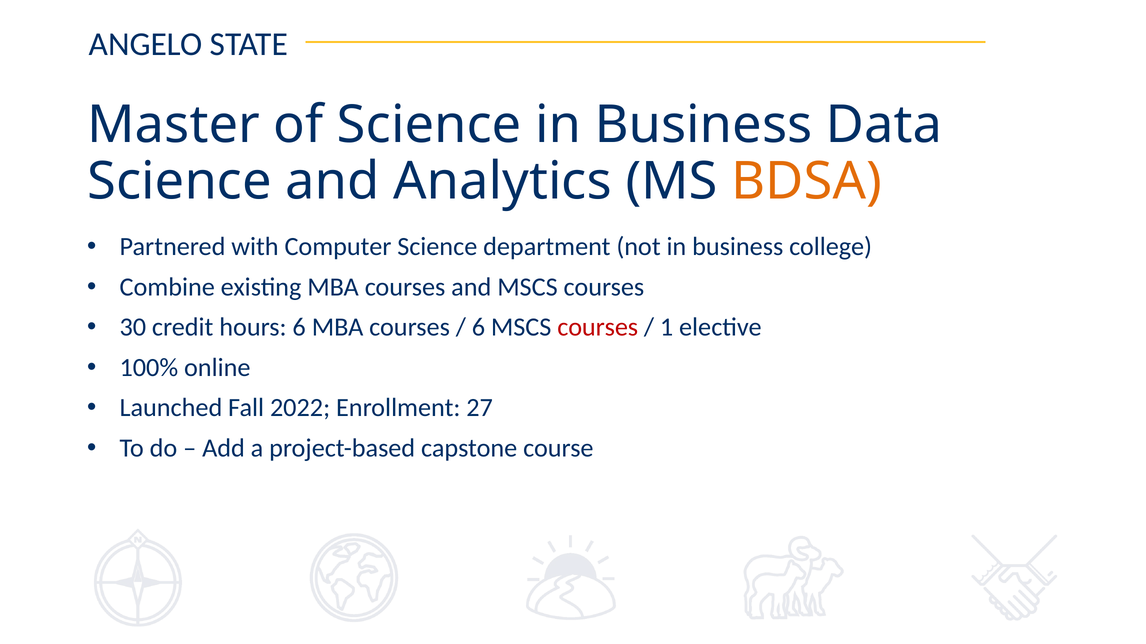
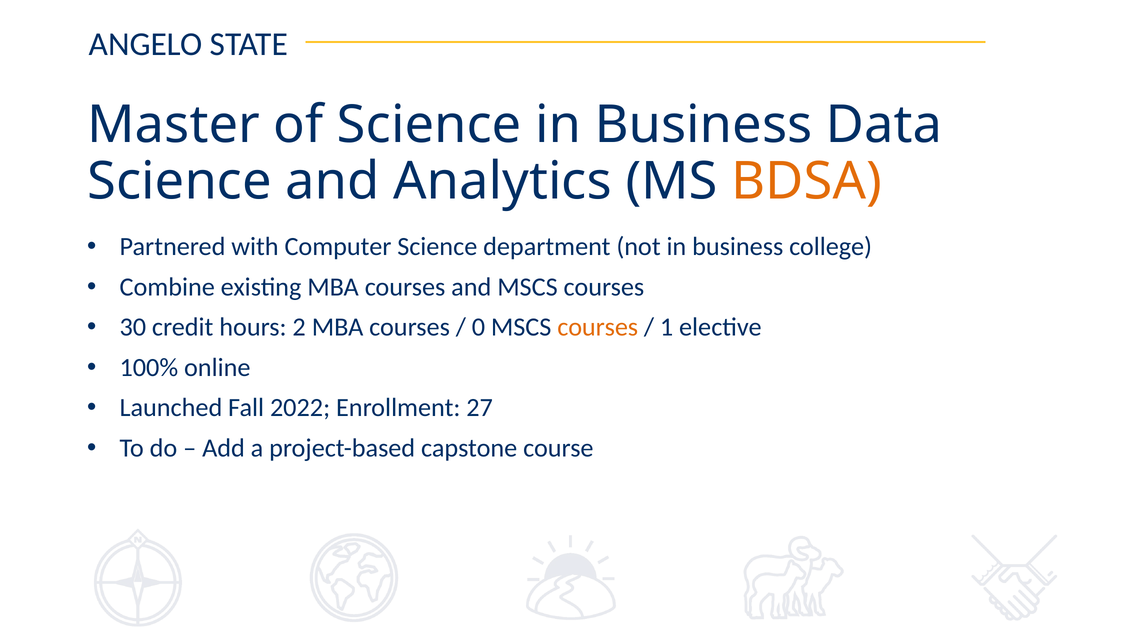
hours 6: 6 -> 2 (299, 327)
6: 6 -> 0 (478, 327)
courses colour: red -> orange (598, 327)
